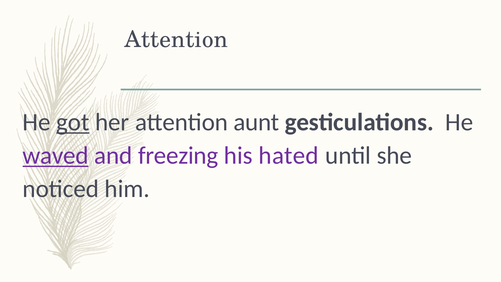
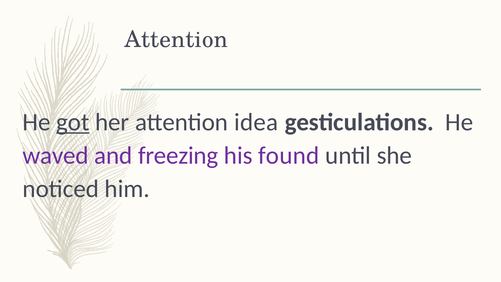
aunt: aunt -> idea (256, 122)
waved underline: present -> none (56, 156)
hated: hated -> found (289, 156)
